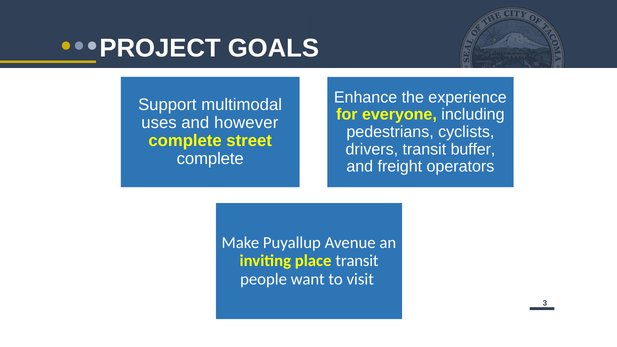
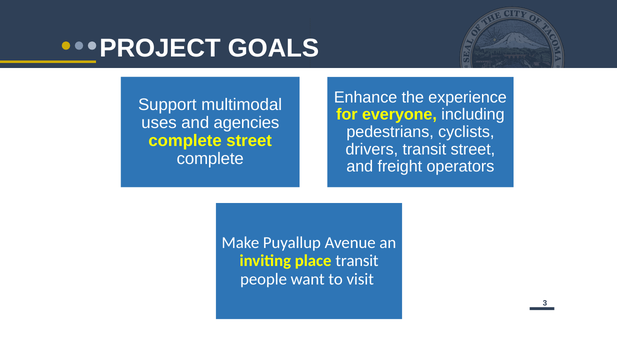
however: however -> agencies (246, 123)
transit buffer: buffer -> street (473, 149)
